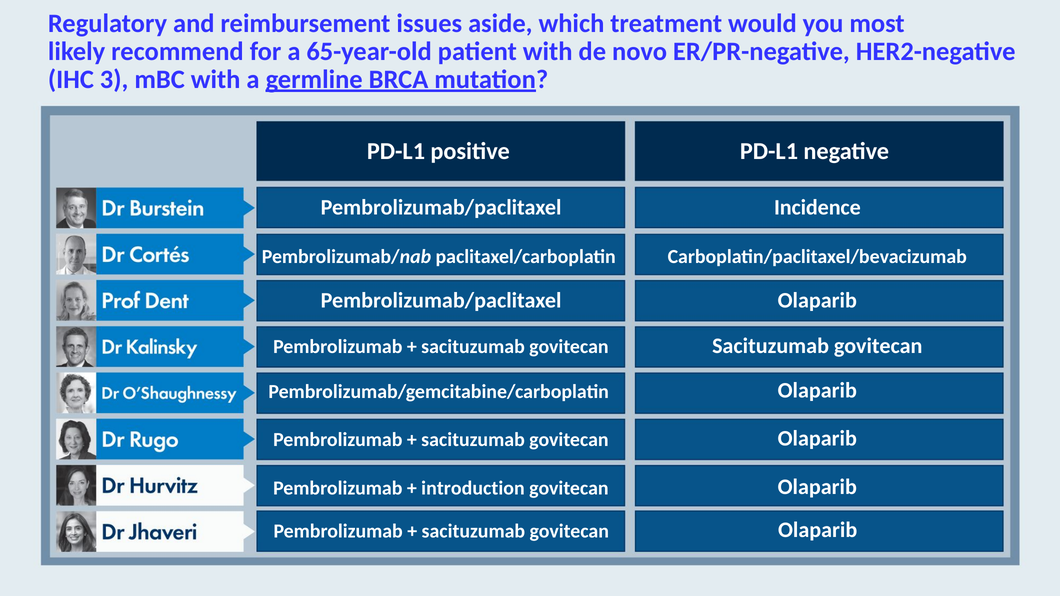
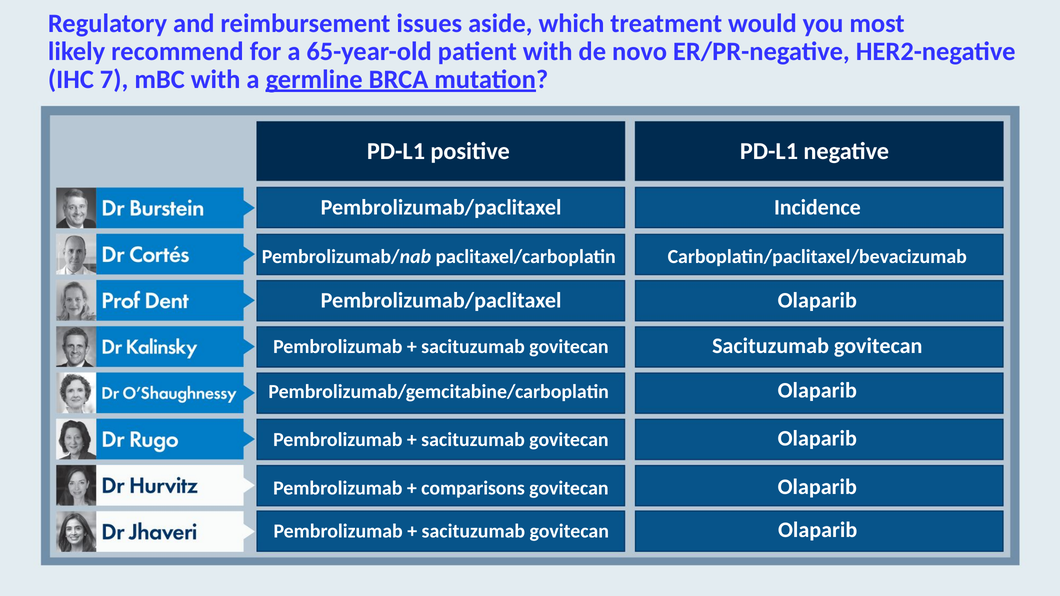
3: 3 -> 7 (114, 80)
introduction: introduction -> comparisons (473, 488)
